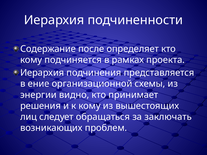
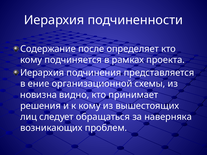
энергии: энергии -> новизна (38, 95)
заключать: заключать -> наверняка (168, 117)
